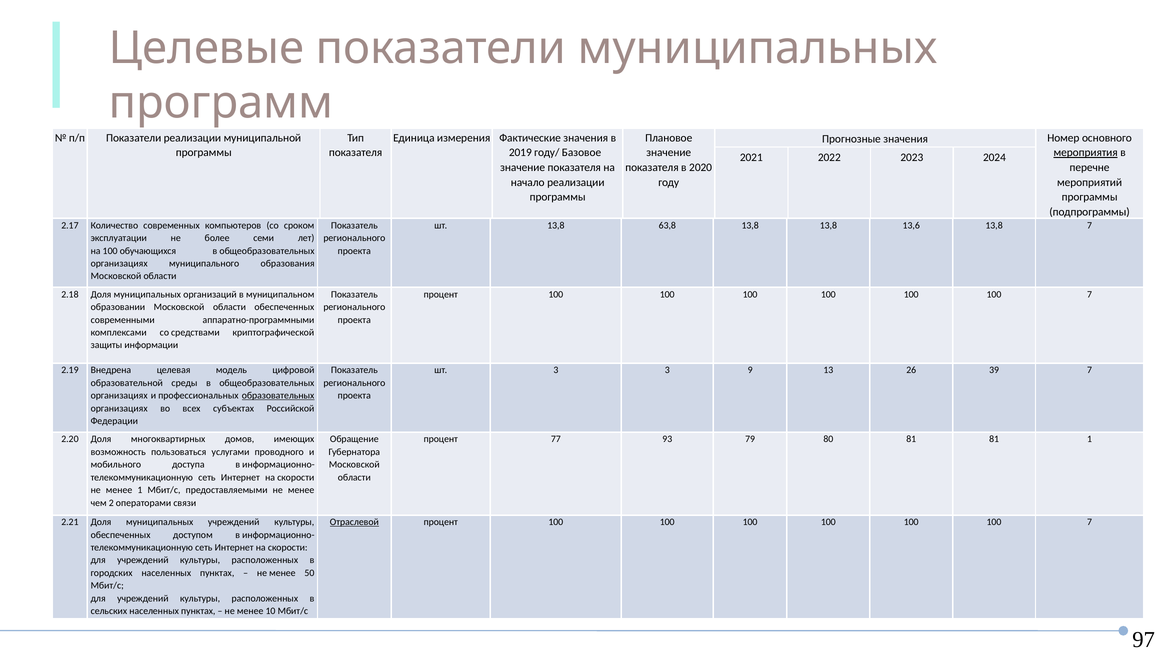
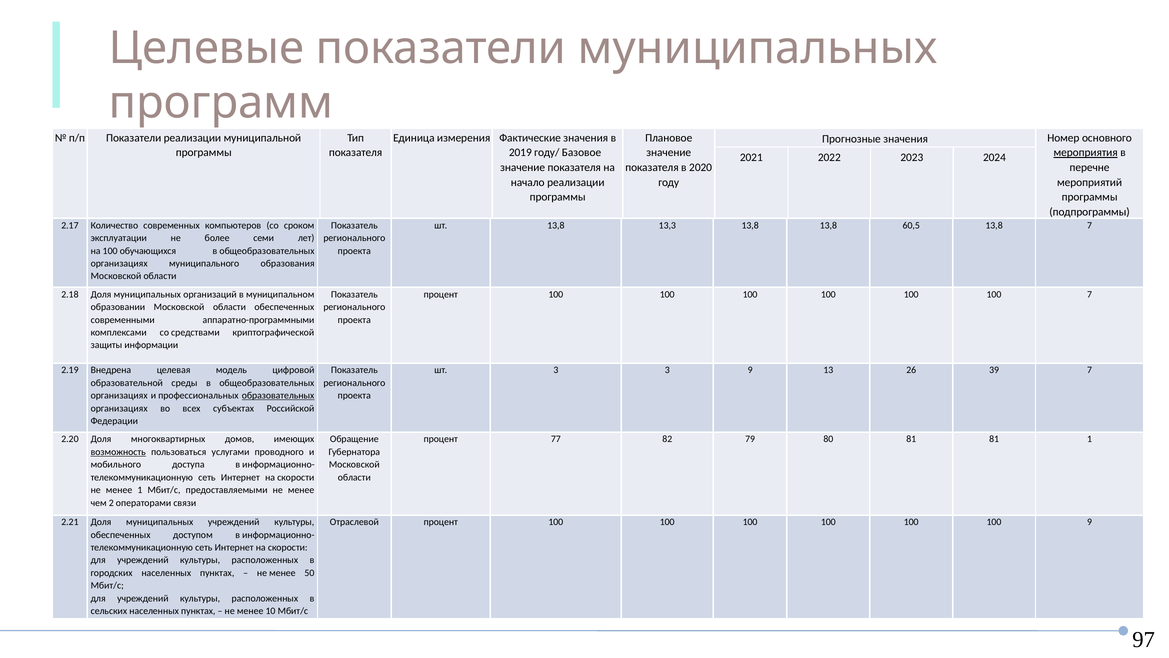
63,8: 63,8 -> 13,3 (667, 225)
13,6: 13,6 -> 60,5 (911, 225)
93: 93 -> 82 (667, 439)
возможность underline: none -> present (118, 452)
Отраслевой underline: present -> none (354, 522)
7: 7 -> 9 (1090, 522)
